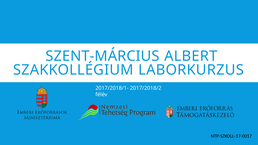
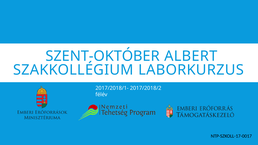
SZENT-MÁRCIUS: SZENT-MÁRCIUS -> SZENT-OKTÓBER (103, 56)
